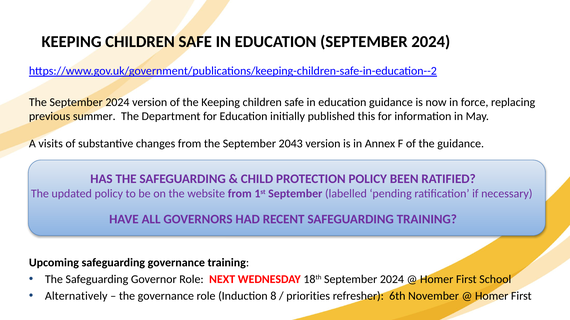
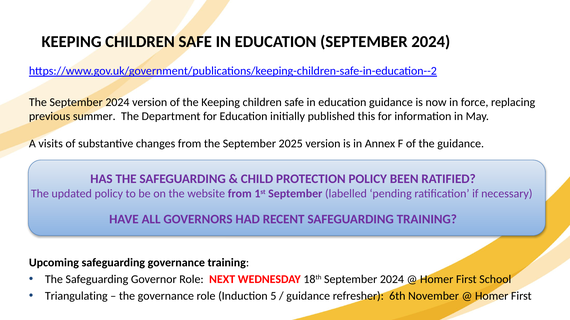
2043: 2043 -> 2025 (291, 144)
Alternatively: Alternatively -> Triangulating (76, 296)
8: 8 -> 5 (273, 296)
priorities: priorities -> guidance (308, 296)
